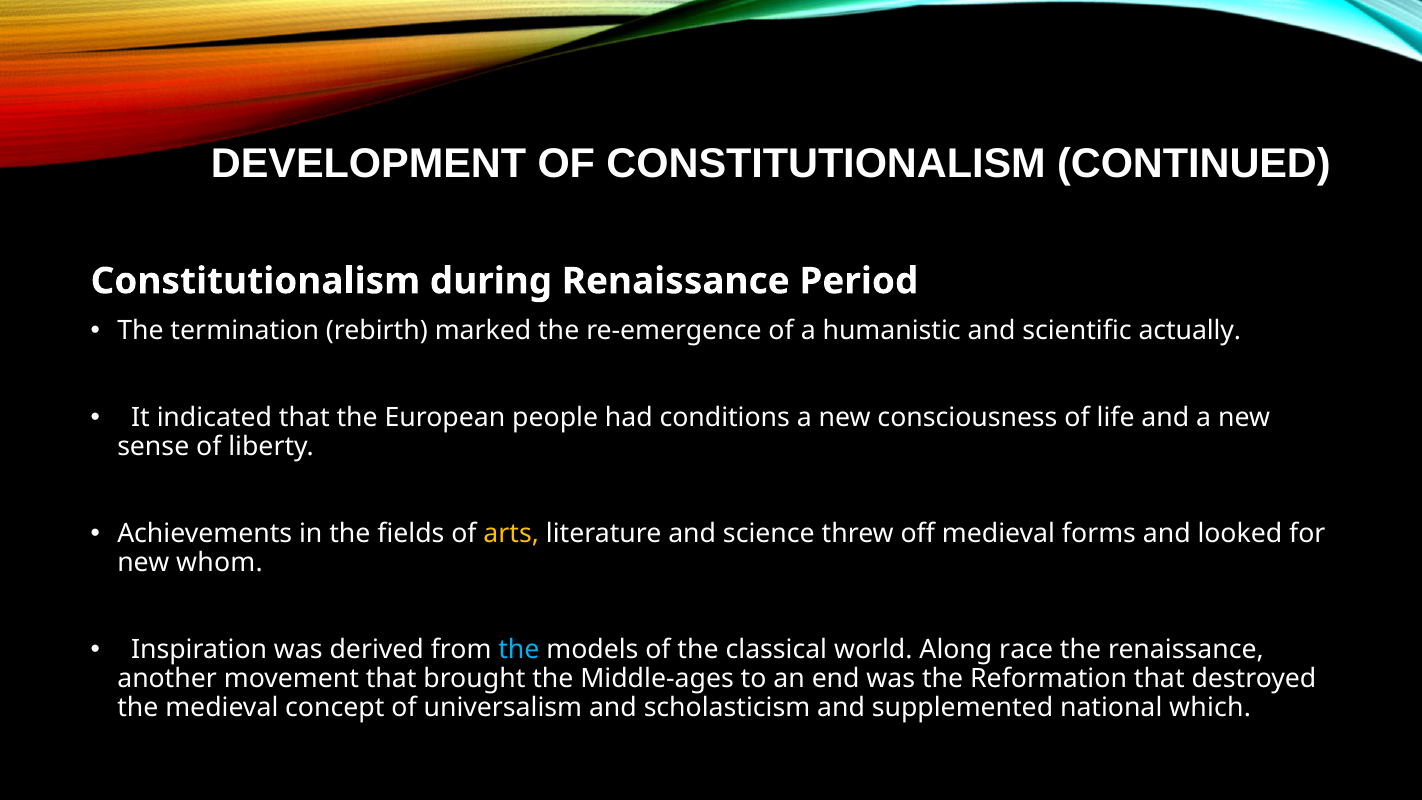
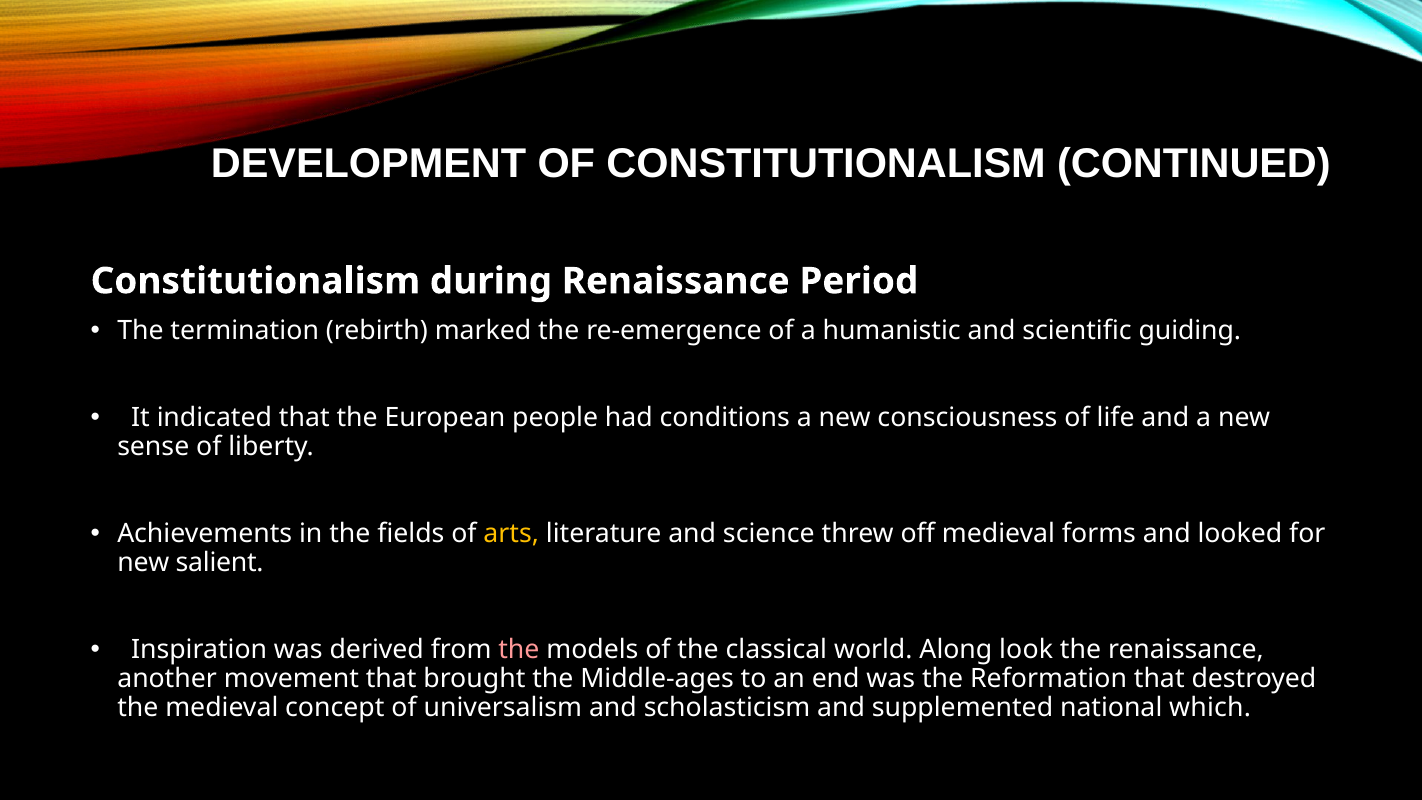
actually: actually -> guiding (1190, 330)
whom: whom -> salient (220, 562)
the colour: light blue -> pink (519, 650)
race: race -> look (1026, 650)
